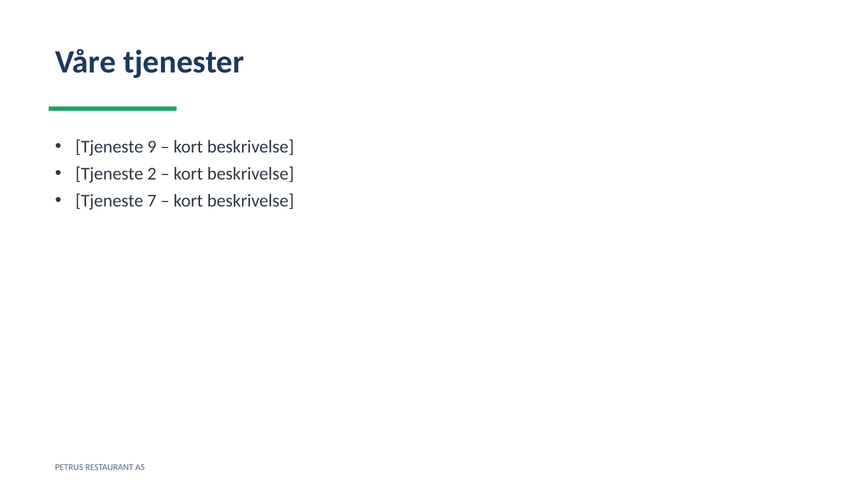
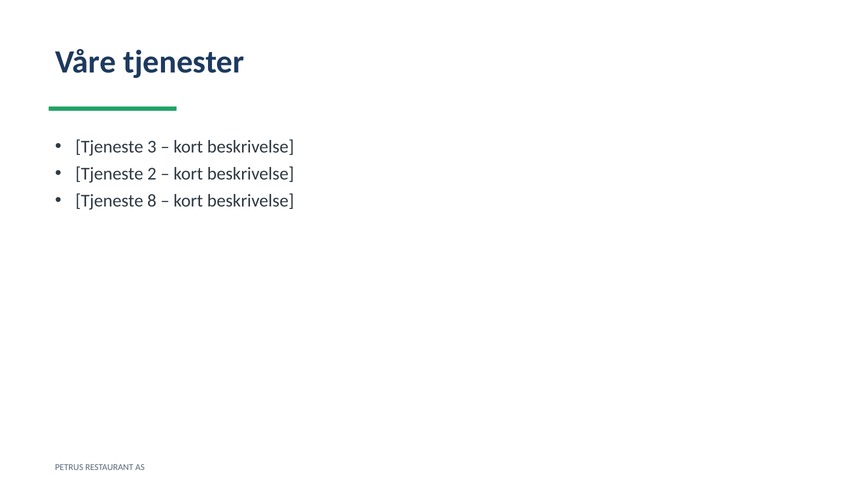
9: 9 -> 3 (152, 147)
7: 7 -> 8 (152, 201)
